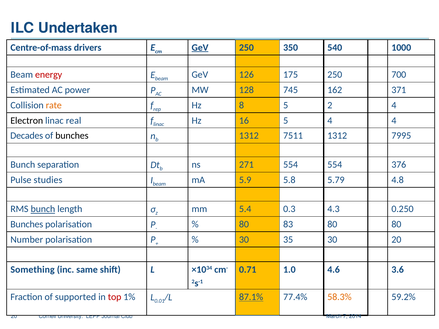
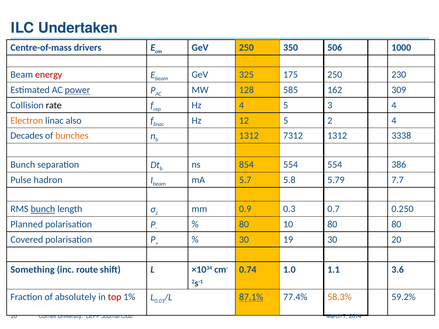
GeV underline: present -> none (200, 48)
540: 540 -> 506 (335, 48)
126: 126 -> 325 (246, 75)
700: 700 -> 230 (399, 75)
power underline: none -> present (77, 90)
745: 745 -> 585 (291, 90)
371: 371 -> 309 (399, 90)
rate colour: orange -> black (54, 105)
Hz 8: 8 -> 4 (242, 105)
2: 2 -> 3 (330, 105)
Electron colour: black -> orange (27, 121)
real: real -> also (74, 121)
16: 16 -> 12 (244, 121)
5 4: 4 -> 2 (330, 121)
bunches colour: black -> orange (72, 136)
7511: 7511 -> 7312 (293, 136)
7995: 7995 -> 3338 (401, 136)
271: 271 -> 854 (246, 165)
376: 376 -> 386 (399, 165)
studies: studies -> hadron (48, 180)
5.9: 5.9 -> 5.7 (245, 180)
4.8: 4.8 -> 7.7 (398, 180)
5.4: 5.4 -> 0.9 (245, 209)
4.3: 4.3 -> 0.7 (334, 209)
Bunches: Bunches -> Planned (27, 224)
83: 83 -> 10 (288, 224)
Number: Number -> Covered (27, 240)
35: 35 -> 19 (288, 240)
same: same -> route (87, 270)
0.71: 0.71 -> 0.74 (248, 270)
4.6: 4.6 -> 1.1 (334, 270)
supported: supported -> absolutely (76, 297)
